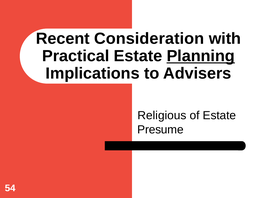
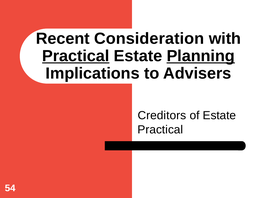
Practical underline: none -> present (76, 56)
Religious: Religious -> Creditors (162, 115)
Presume: Presume -> Practical (160, 130)
